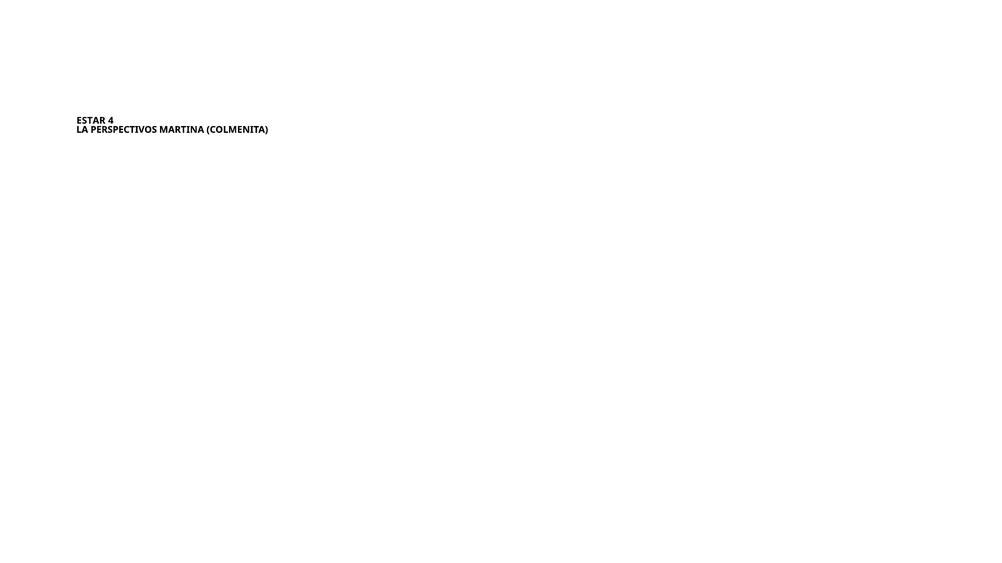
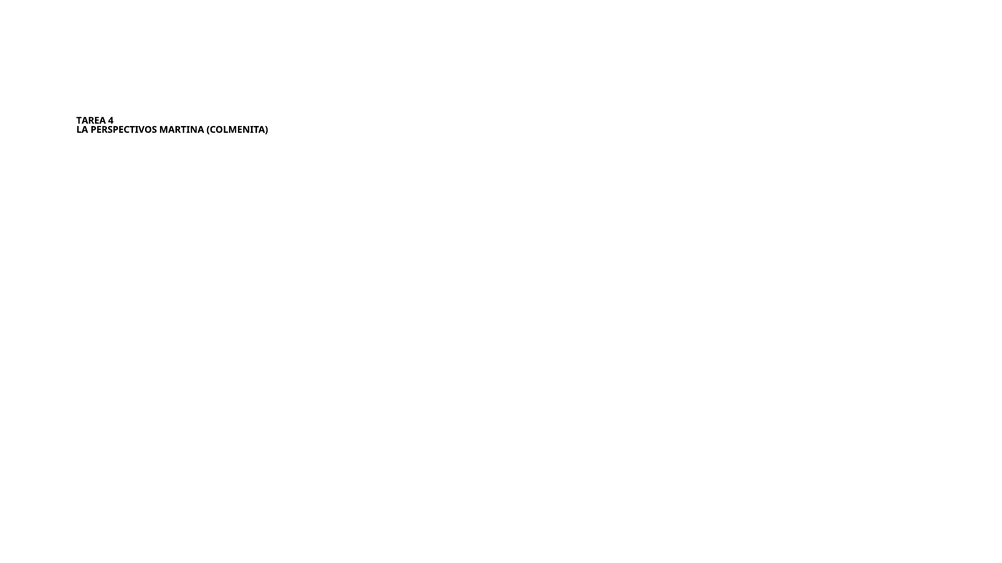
ESTAR: ESTAR -> TAREA (91, 121)
